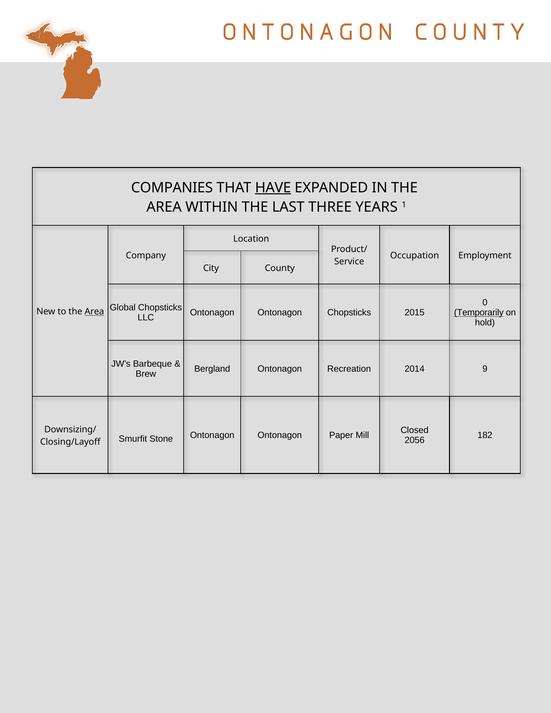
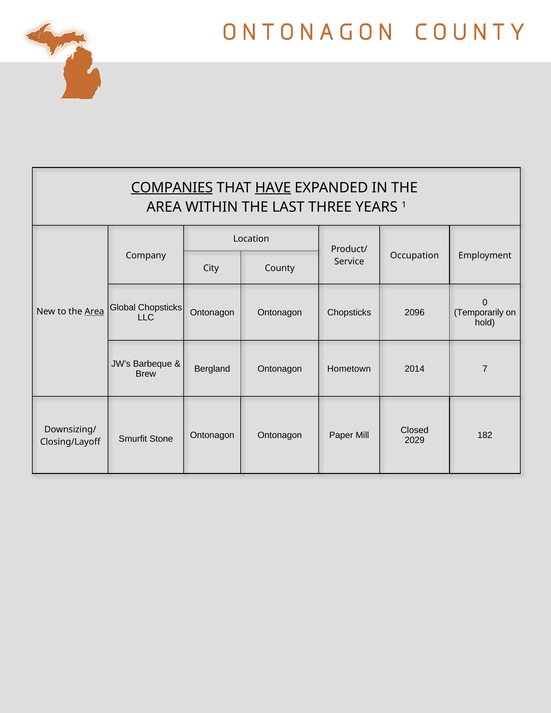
COMPANIES underline: none -> present (172, 188)
2015: 2015 -> 2096 (415, 313)
Temporarily underline: present -> none (479, 313)
Recreation: Recreation -> Hometown (349, 369)
9: 9 -> 7 (485, 369)
2056: 2056 -> 2029 (415, 440)
